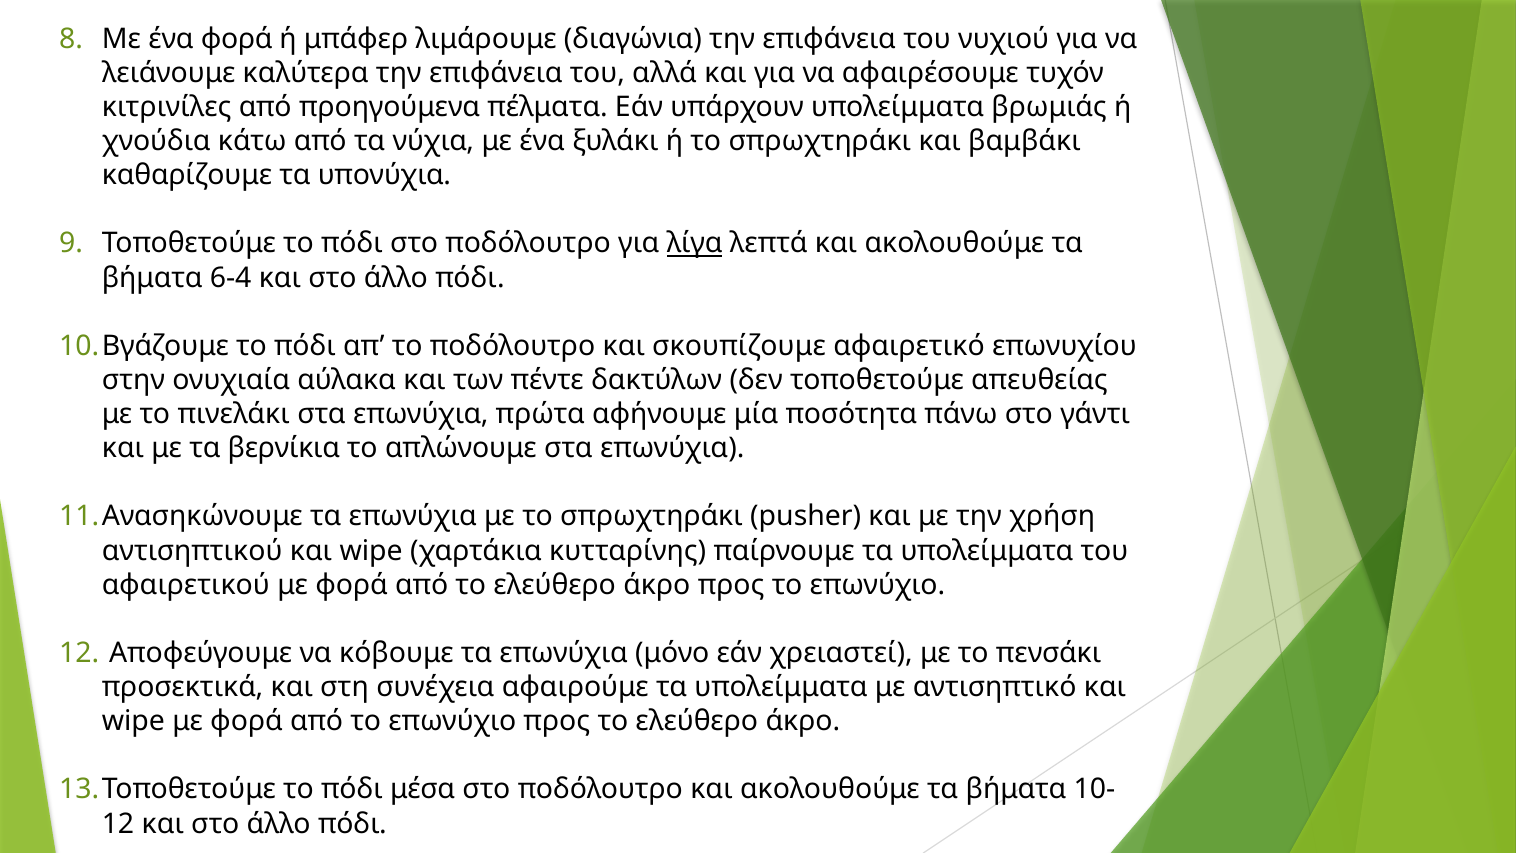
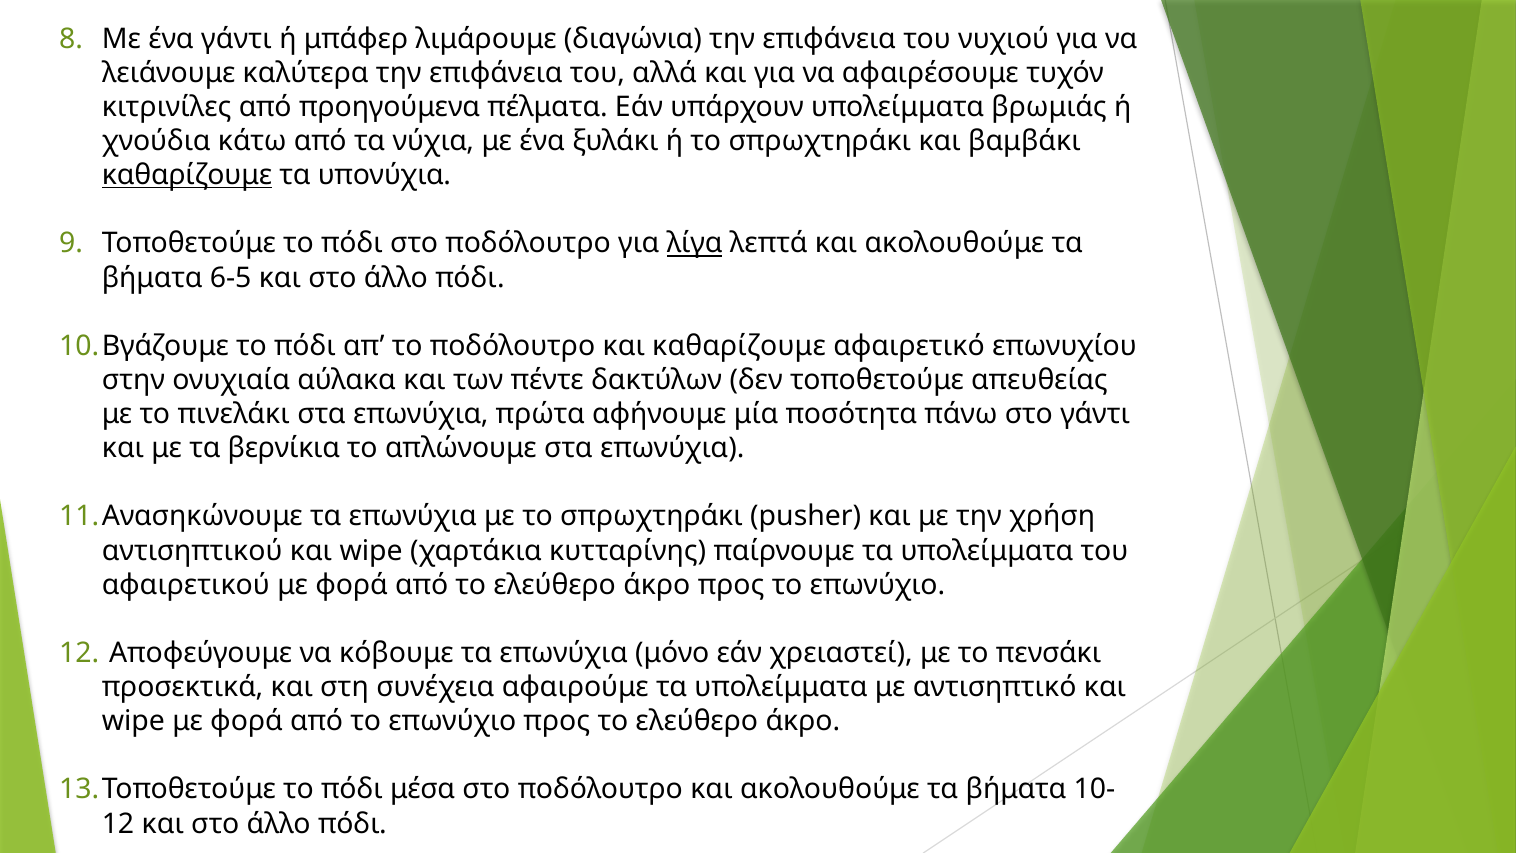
ένα φορά: φορά -> γάντι (236, 39)
καθαρίζουμε underline: none -> present (187, 175)
6-4: 6-4 -> 6-5 (231, 278)
και σκουπίζουμε: σκουπίζουμε -> καθαρίζουμε (739, 346)
